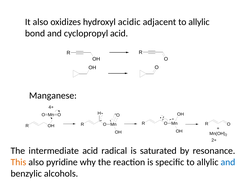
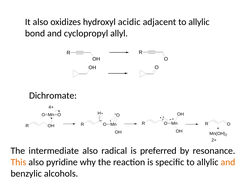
cyclopropyl acid: acid -> allyl (119, 33)
Manganese: Manganese -> Dichromate (53, 96)
intermediate acid: acid -> also (90, 151)
saturated: saturated -> preferred (158, 151)
and colour: blue -> orange (228, 163)
